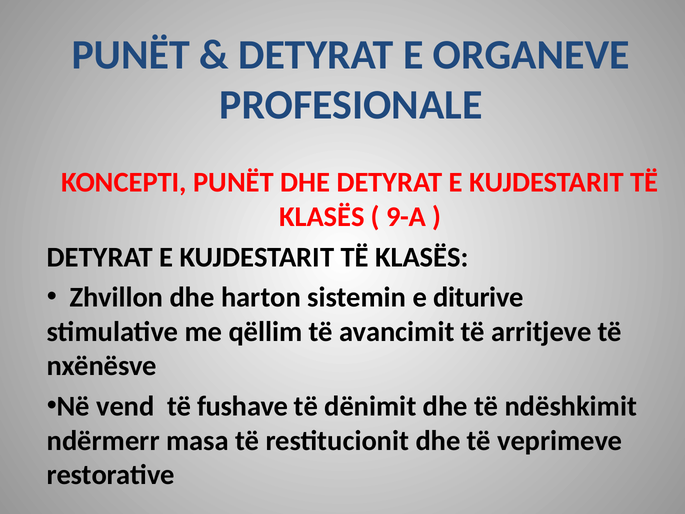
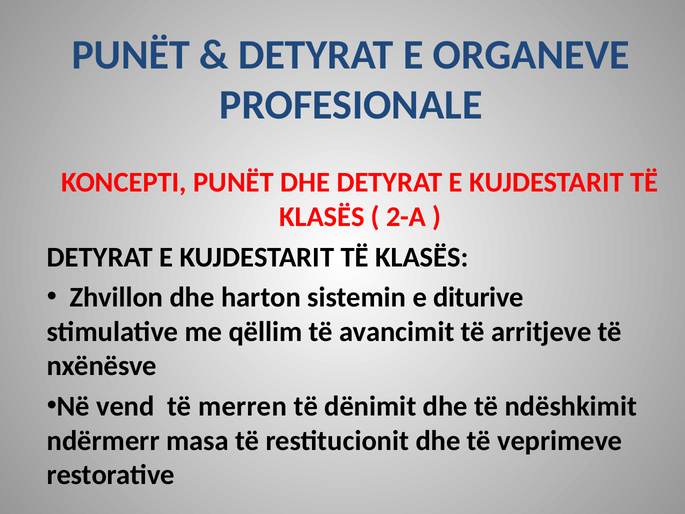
9-A: 9-A -> 2-A (406, 217)
fushave: fushave -> merren (242, 406)
